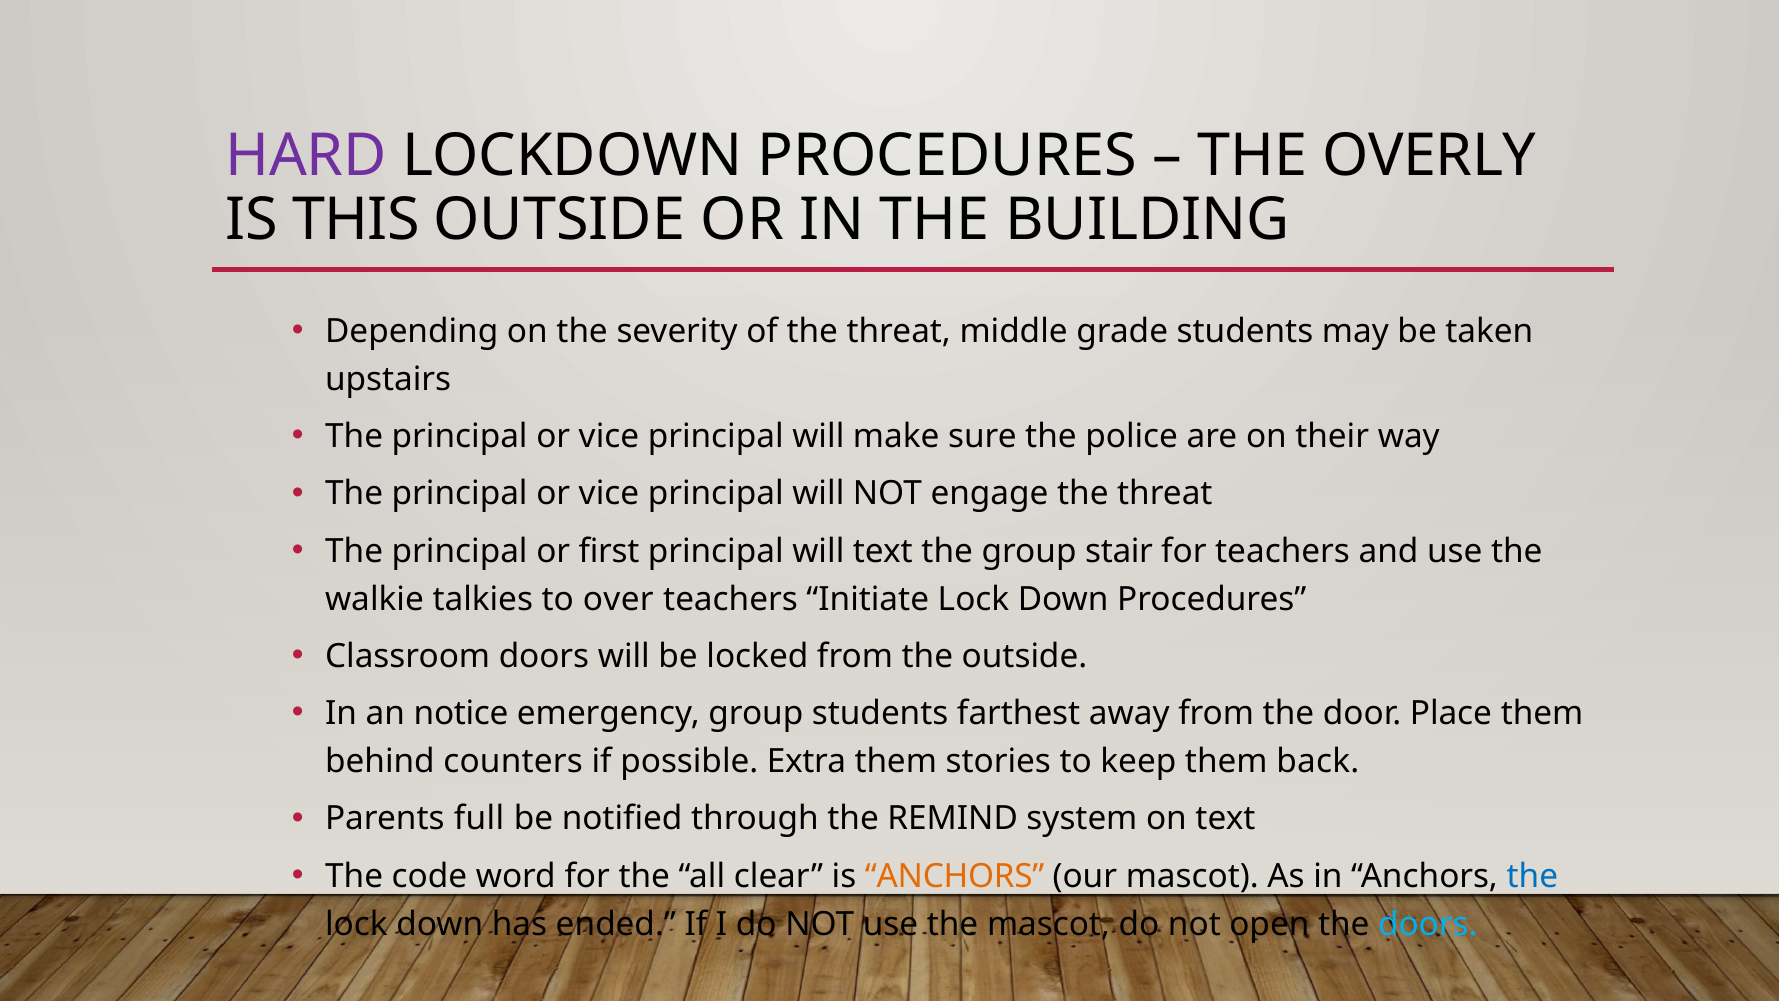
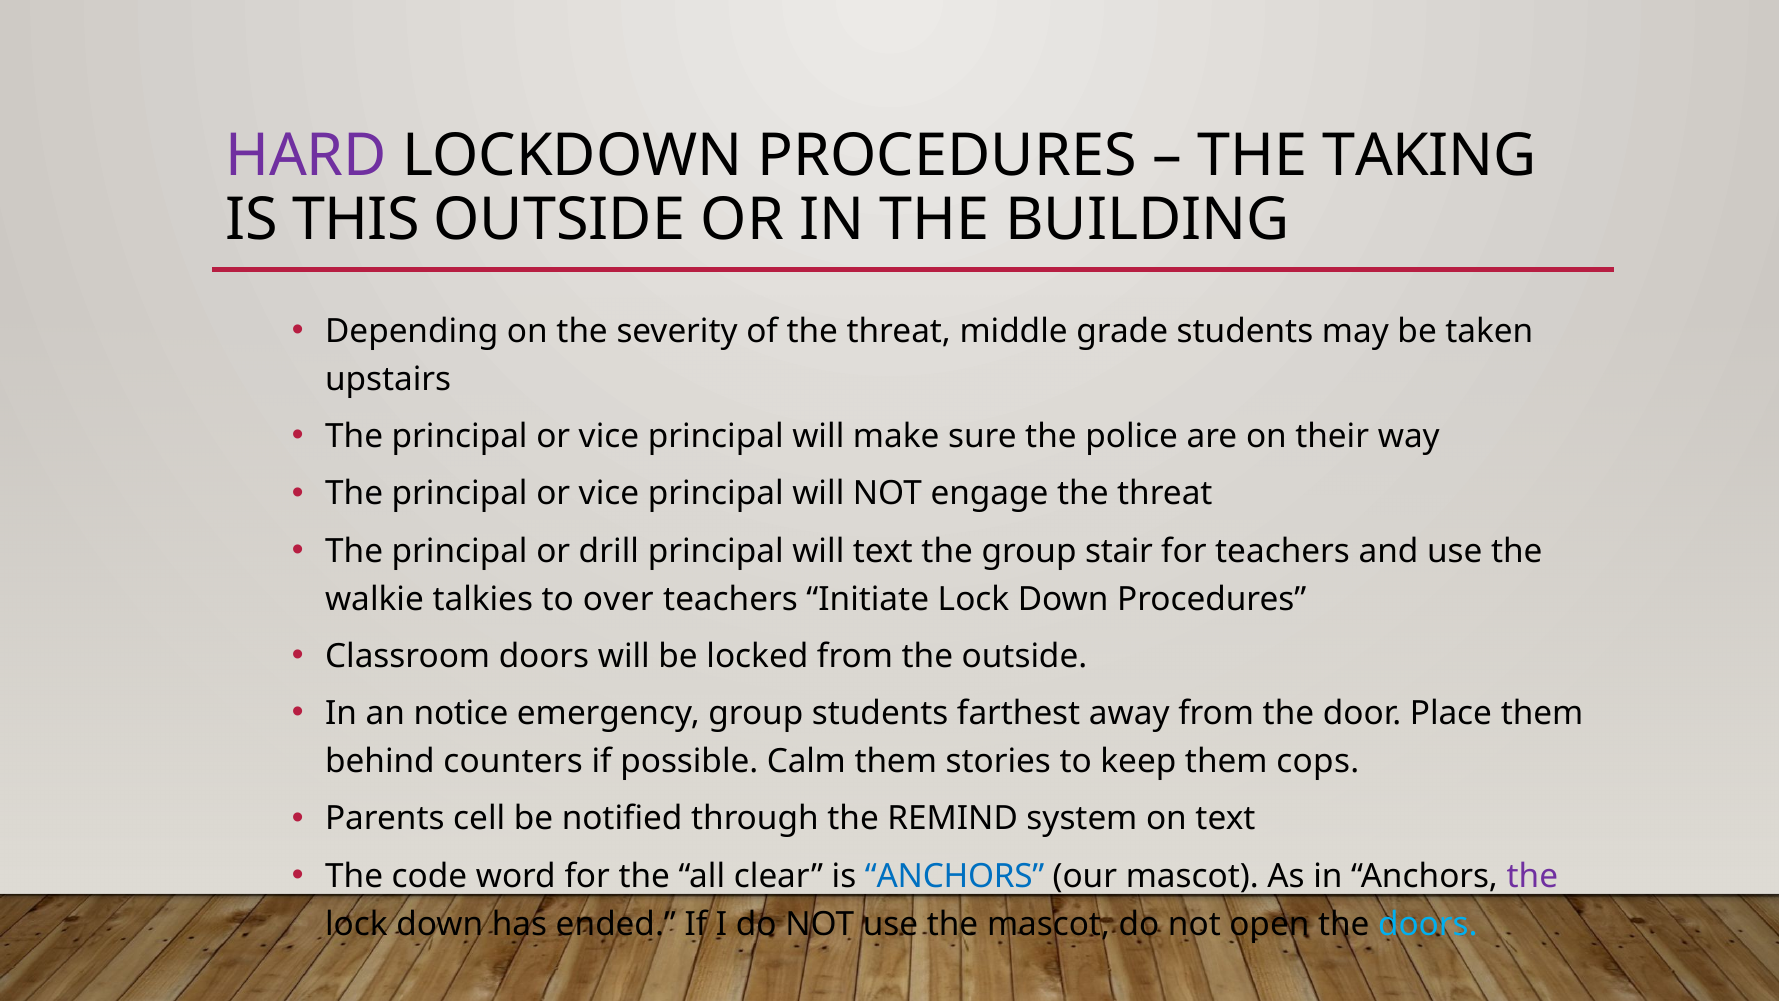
OVERLY: OVERLY -> TAKING (1429, 156)
first: first -> drill (609, 551)
Extra: Extra -> Calm (806, 761)
back: back -> cops (1318, 761)
full: full -> cell (479, 819)
ANCHORS colour: orange -> blue (955, 876)
the colour: blue -> purple (1532, 876)
